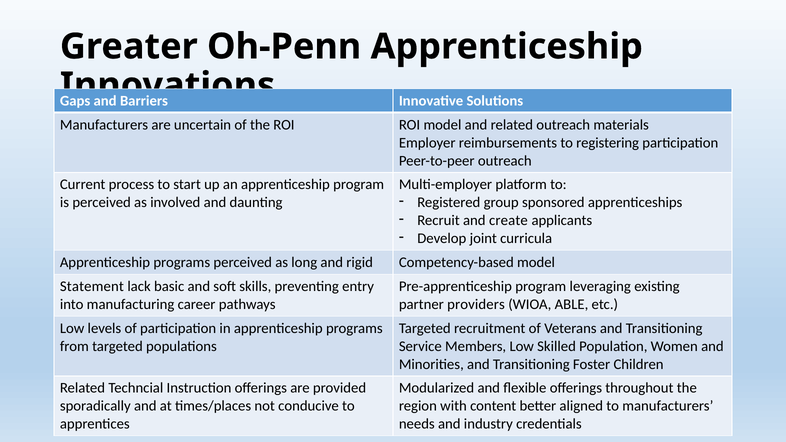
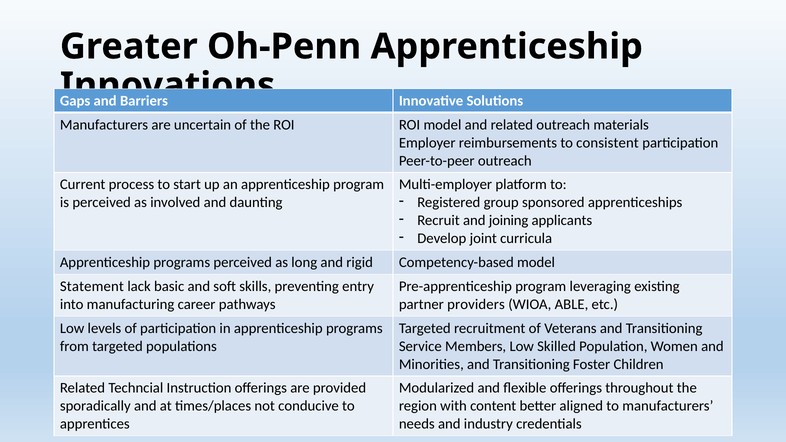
registering: registering -> consistent (608, 143)
create: create -> joining (509, 221)
